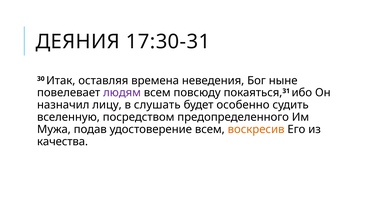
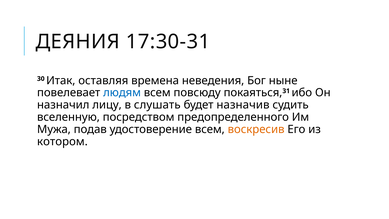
людям colour: purple -> blue (122, 93)
особенно: особенно -> назначив (243, 105)
качества: качества -> котором (62, 142)
